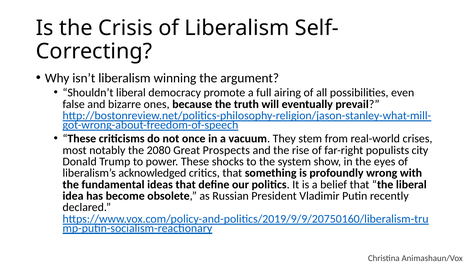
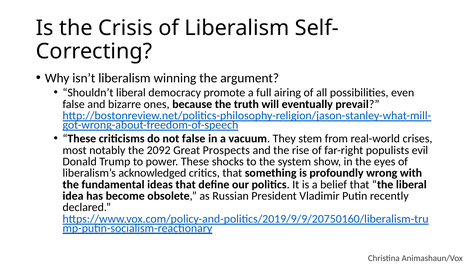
not once: once -> false (194, 139)
2080: 2080 -> 2092 (159, 150)
city: city -> evil (420, 150)
